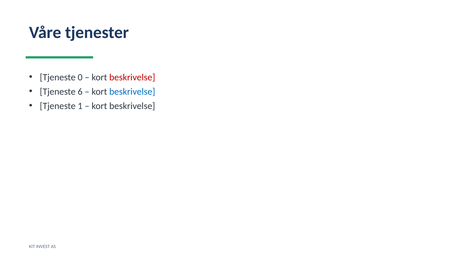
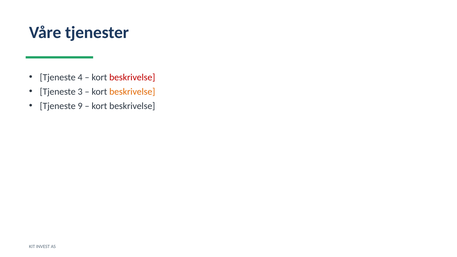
0: 0 -> 4 (80, 77)
6: 6 -> 3 (80, 92)
beskrivelse colour: blue -> orange (132, 92)
1: 1 -> 9 (80, 106)
